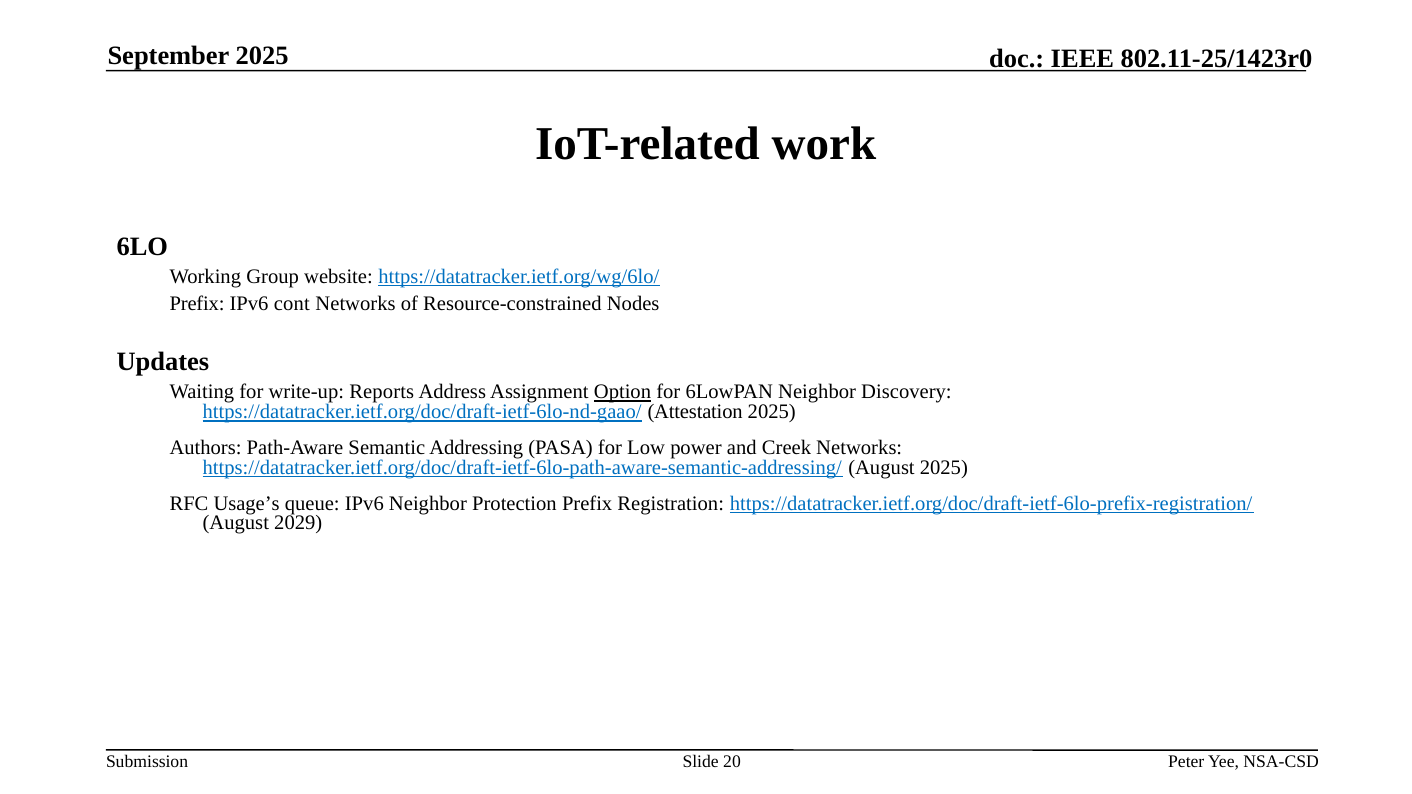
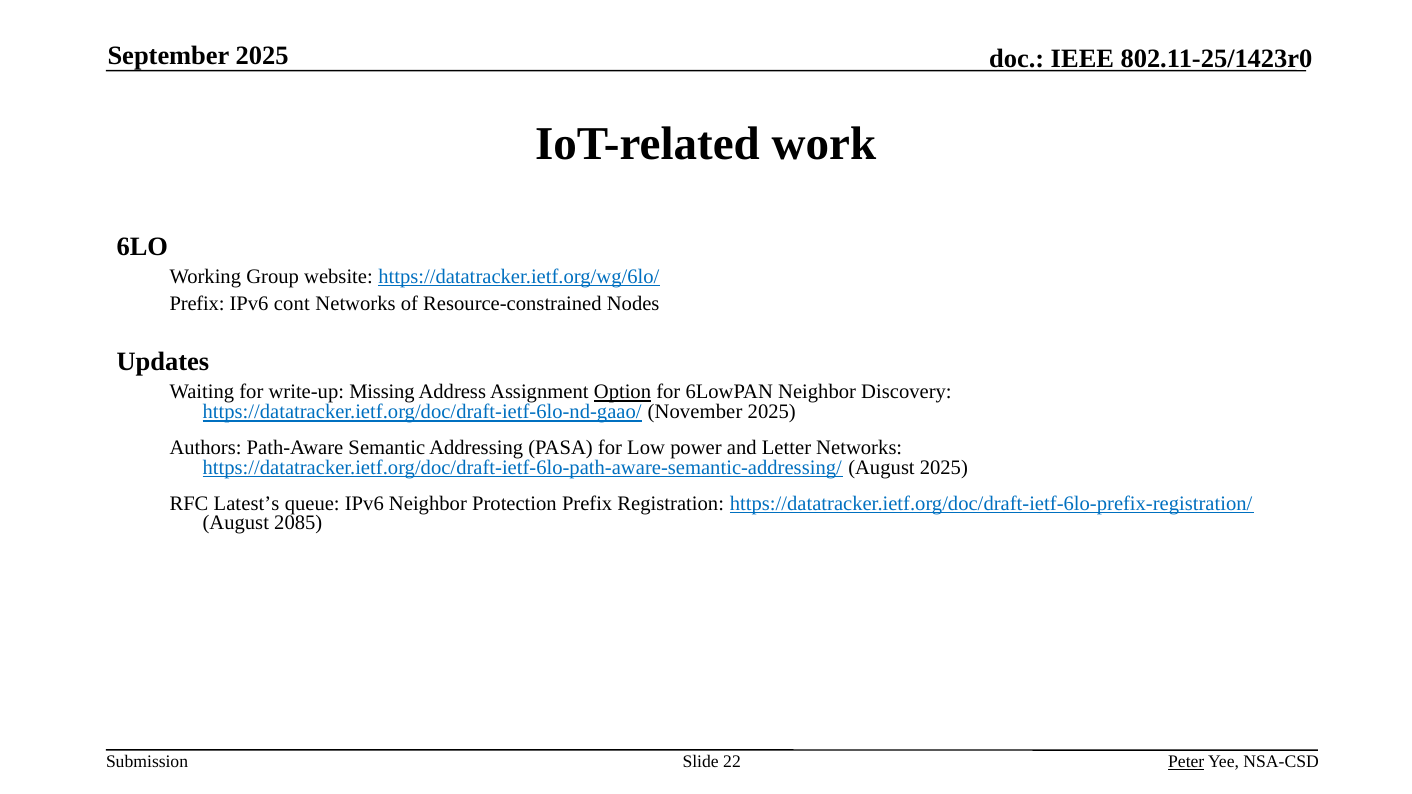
Reports: Reports -> Missing (382, 392)
Attestation: Attestation -> November (695, 412)
Creek: Creek -> Letter (787, 448)
Usage’s: Usage’s -> Latest’s (247, 504)
2029: 2029 -> 2085 (298, 523)
20: 20 -> 22 (732, 762)
Peter underline: none -> present (1186, 762)
